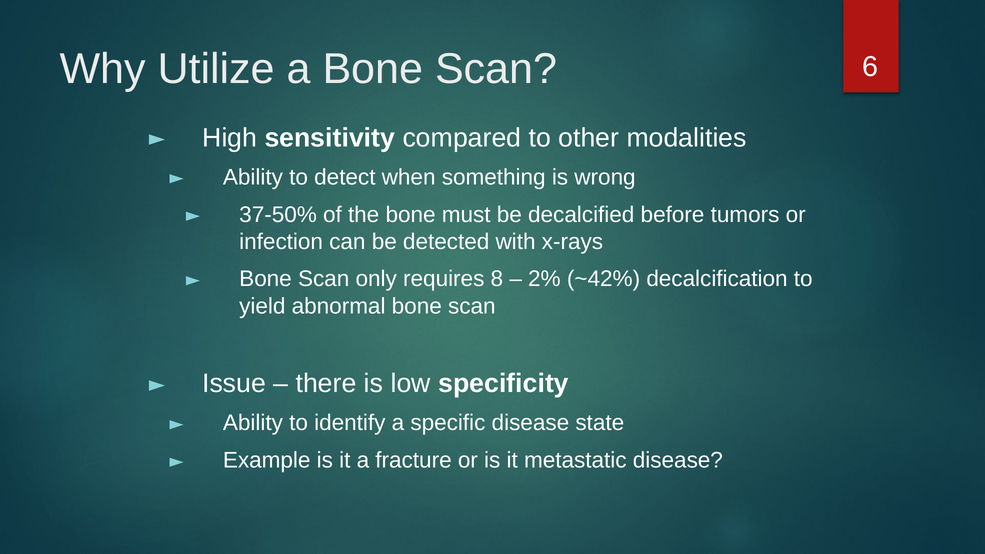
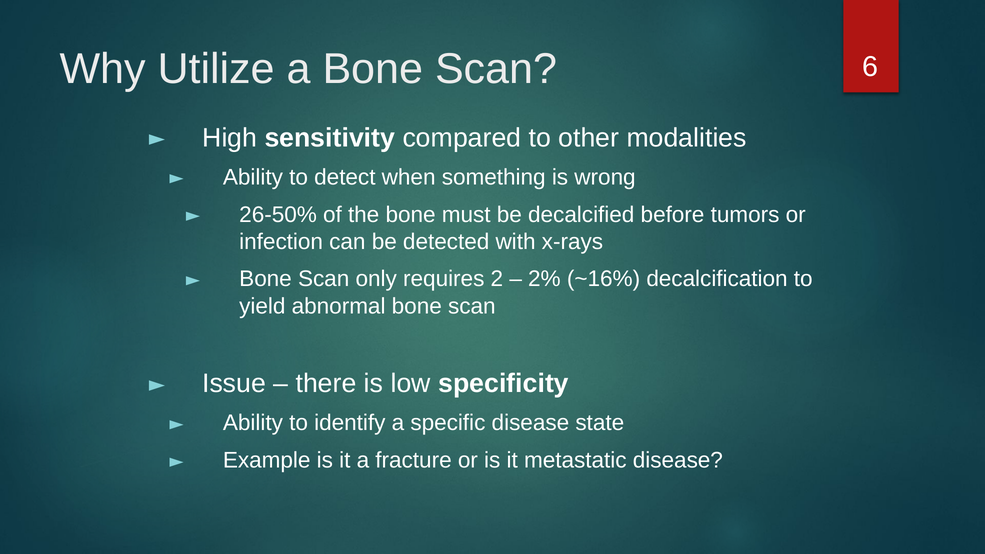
37-50%: 37-50% -> 26-50% (278, 215)
8: 8 -> 2 (497, 279)
~42%: ~42% -> ~16% (604, 279)
